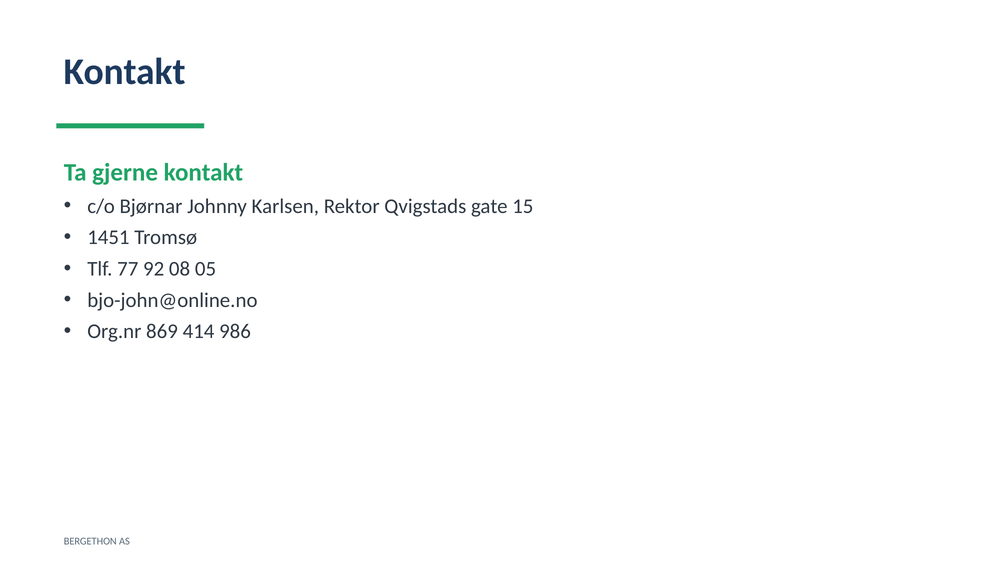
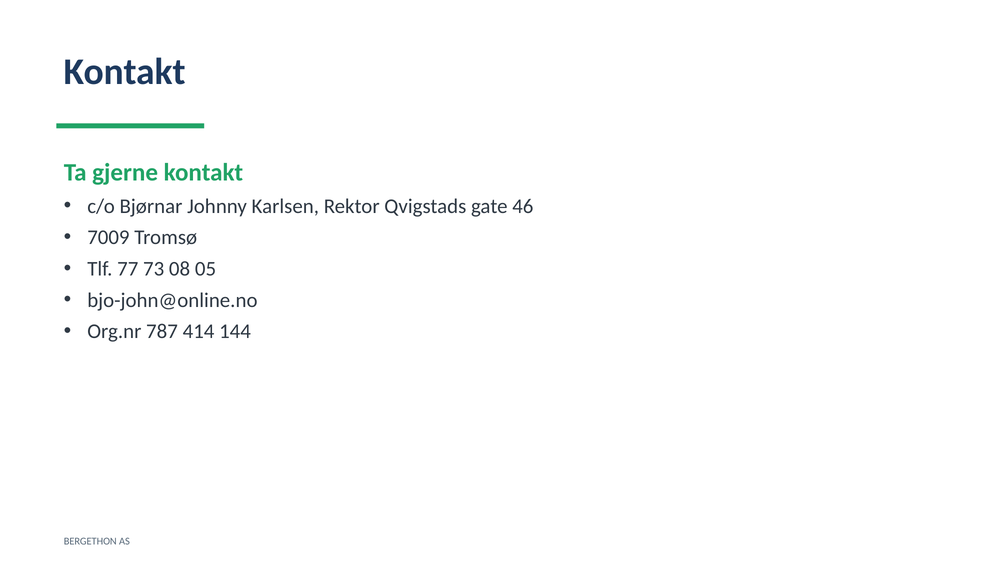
15: 15 -> 46 (523, 206)
1451: 1451 -> 7009 (108, 237)
92: 92 -> 73 (154, 269)
869: 869 -> 787 (162, 331)
986: 986 -> 144 (235, 331)
